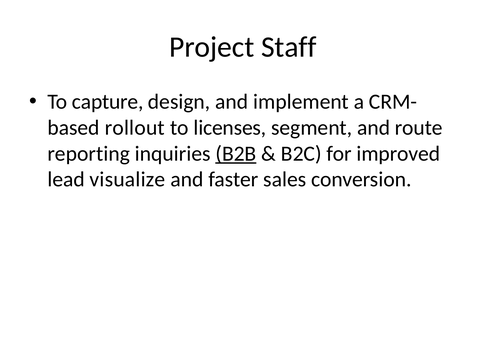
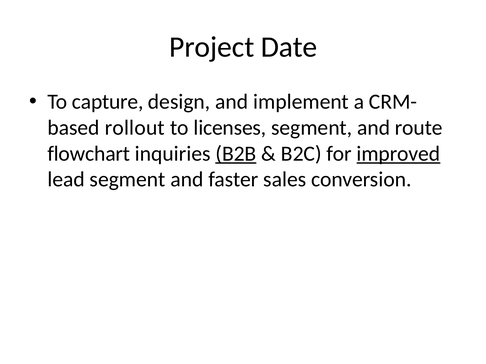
Staff: Staff -> Date (289, 47)
reporting: reporting -> flowchart (89, 154)
improved underline: none -> present (398, 154)
lead visualize: visualize -> segment (128, 180)
